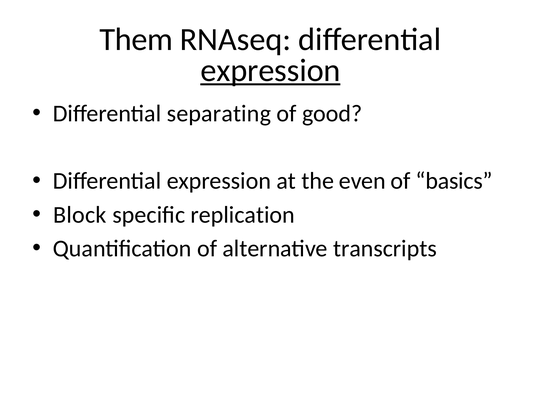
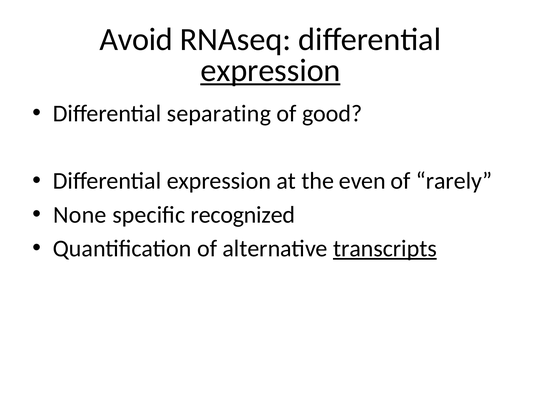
Them: Them -> Avoid (136, 39)
basics: basics -> rarely (454, 181)
Block: Block -> None (80, 215)
replication: replication -> recognized (243, 215)
transcripts underline: none -> present (385, 248)
